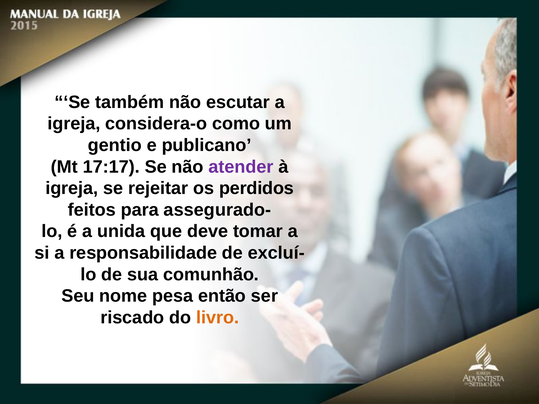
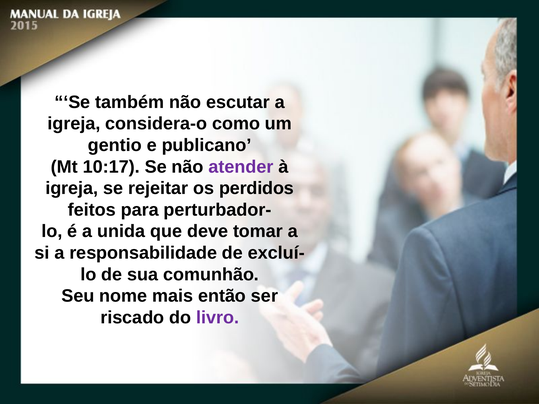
17:17: 17:17 -> 10:17 (111, 167)
assegurado-: assegurado- -> perturbador- (218, 210)
pesa: pesa -> mais (173, 296)
livro colour: orange -> purple (218, 318)
